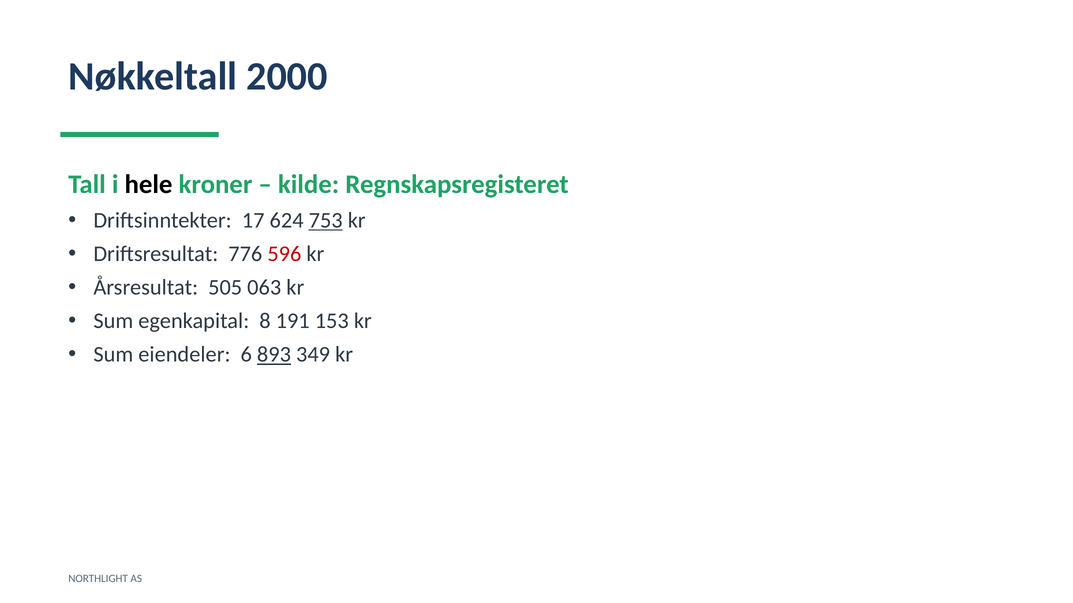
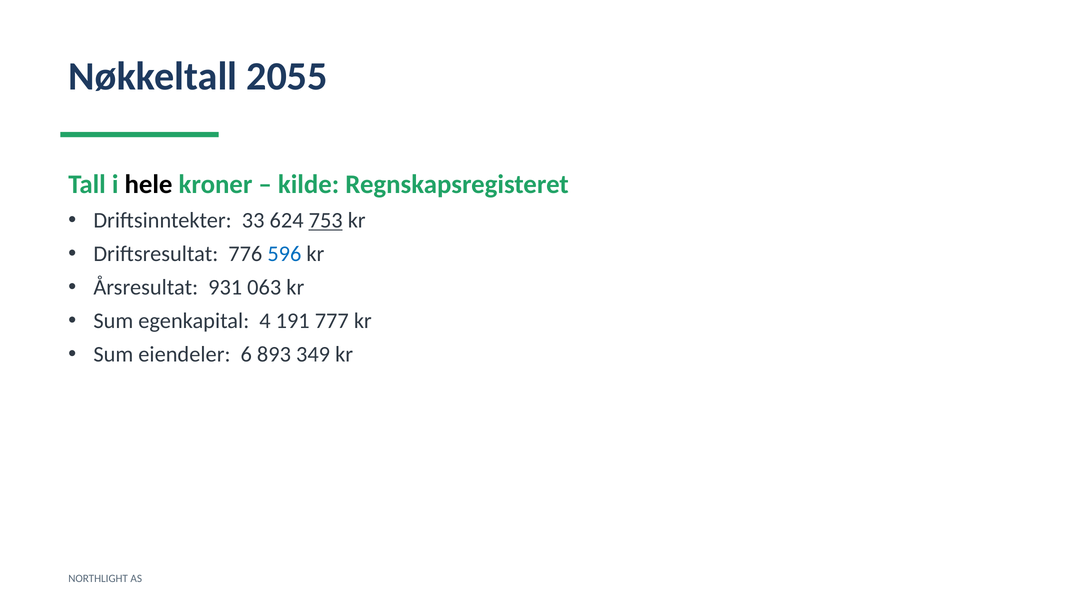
2000: 2000 -> 2055 (287, 77)
17: 17 -> 33 (253, 221)
596 colour: red -> blue (284, 254)
505: 505 -> 931 (225, 288)
8: 8 -> 4 (265, 321)
153: 153 -> 777 (332, 321)
893 underline: present -> none (274, 355)
